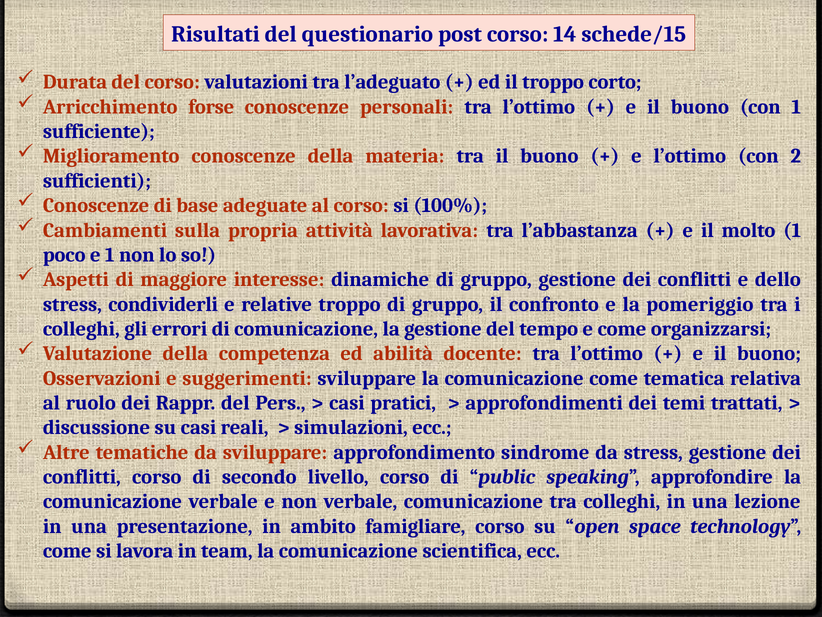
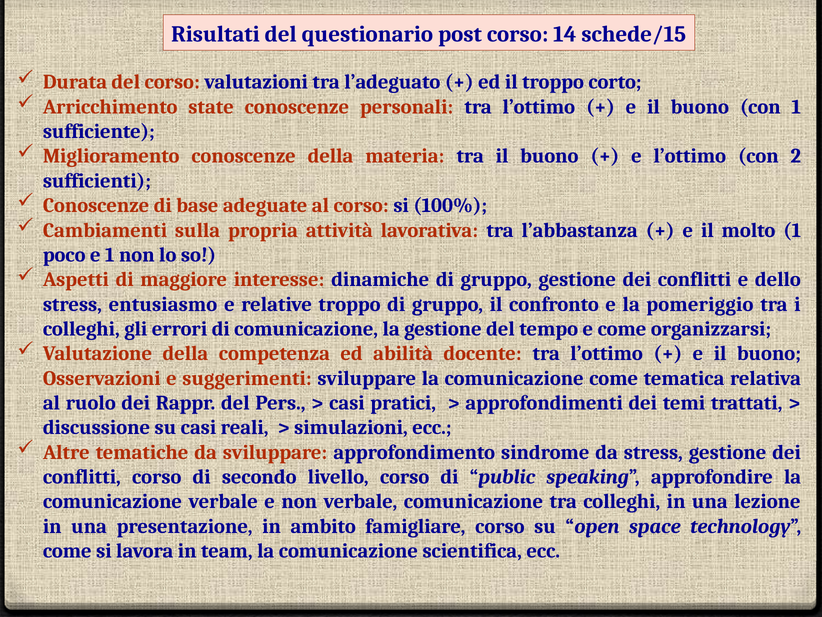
forse: forse -> state (211, 107)
condividerli: condividerli -> entusiasmo (163, 304)
